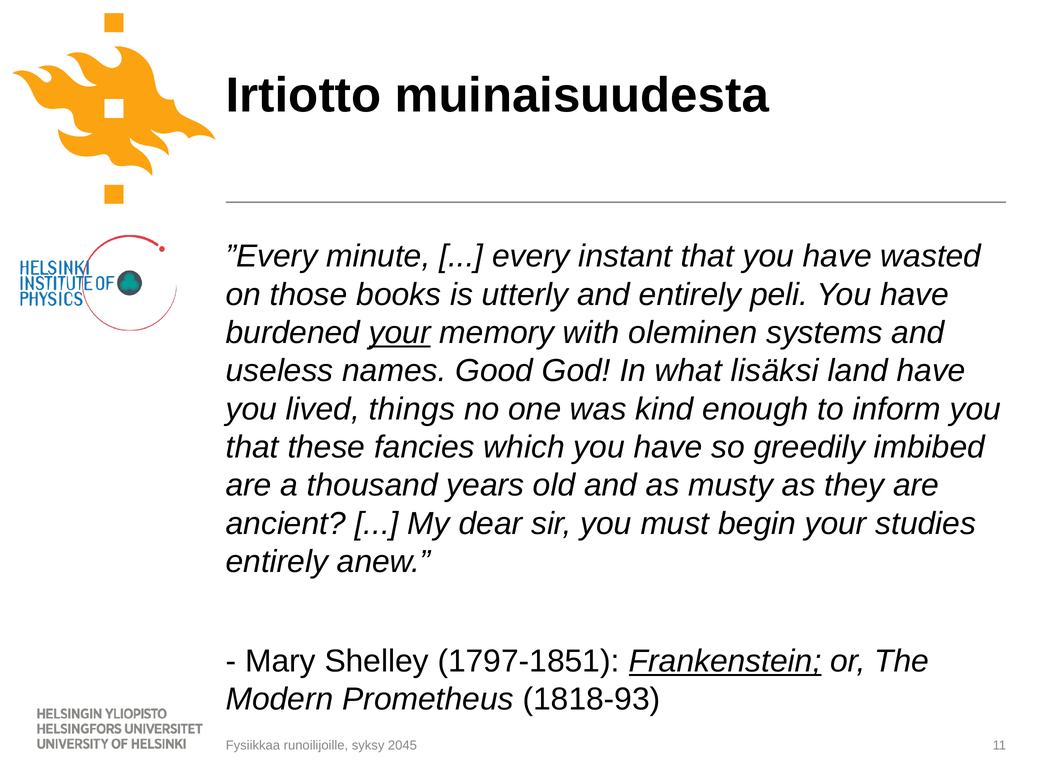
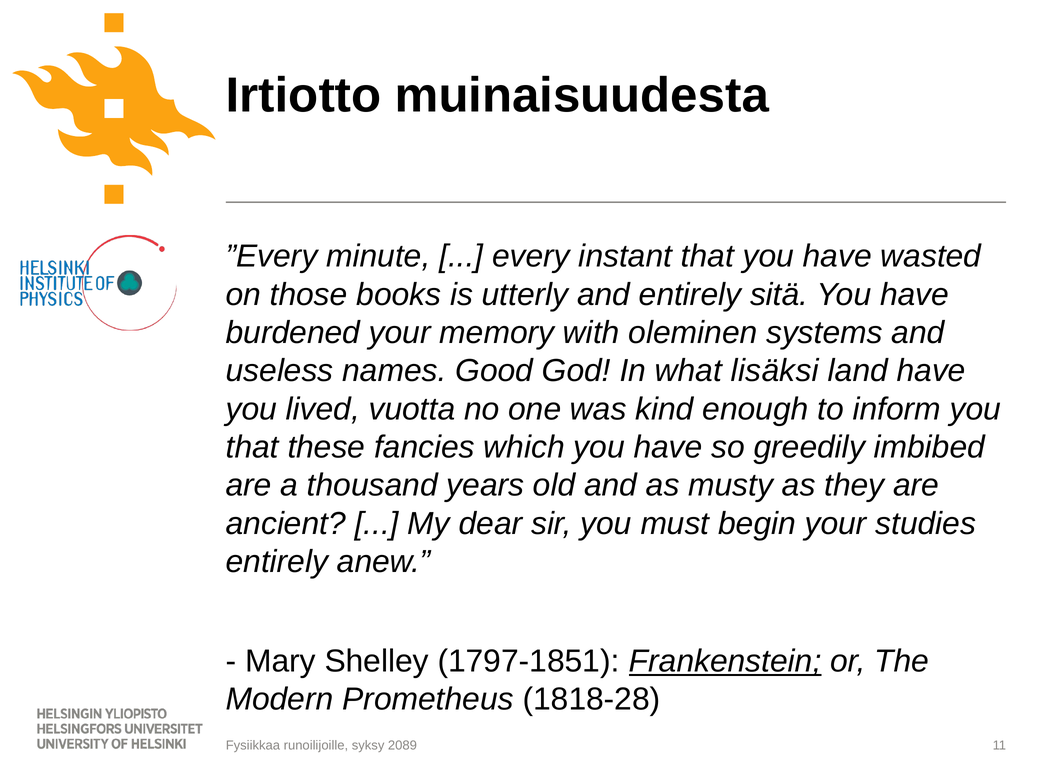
peli: peli -> sitä (779, 295)
your underline: present -> none (400, 333)
things: things -> vuotta (412, 409)
1818-93: 1818-93 -> 1818-28 (592, 700)
2045: 2045 -> 2089 (402, 746)
